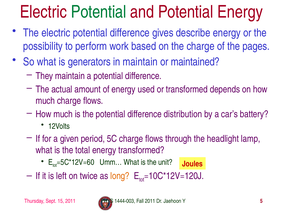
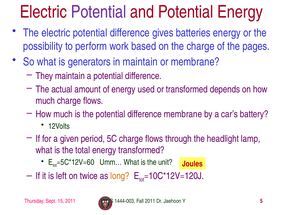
Potential colour: green -> purple (99, 12)
describe: describe -> batteries (193, 33)
or maintained: maintained -> membrane (195, 62)
difference distribution: distribution -> membrane (183, 114)
